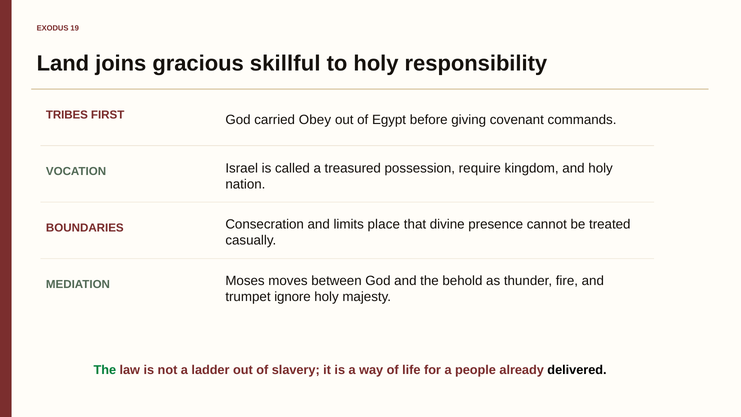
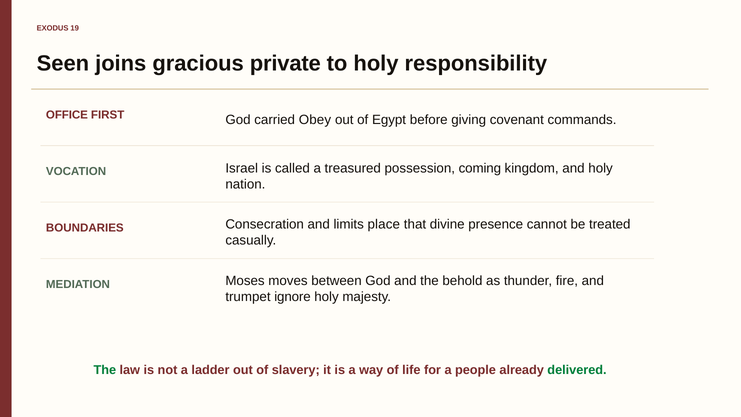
Land: Land -> Seen (63, 63)
skillful: skillful -> private (285, 63)
TRIBES: TRIBES -> OFFICE (67, 115)
require: require -> coming (480, 168)
delivered colour: black -> green (577, 370)
